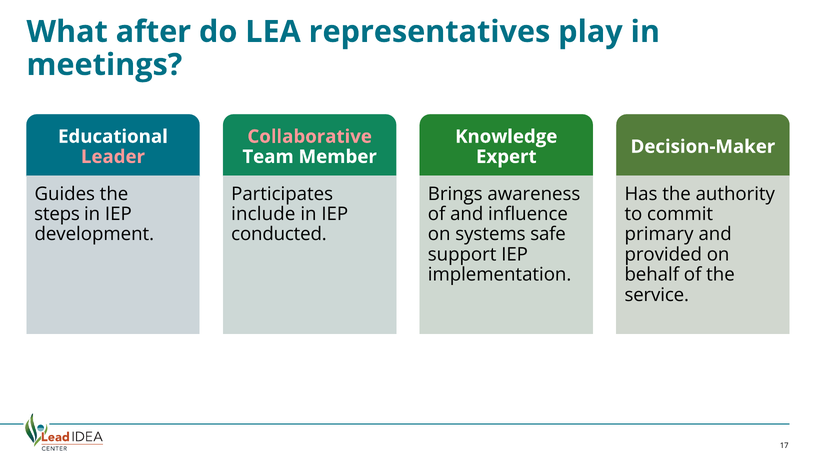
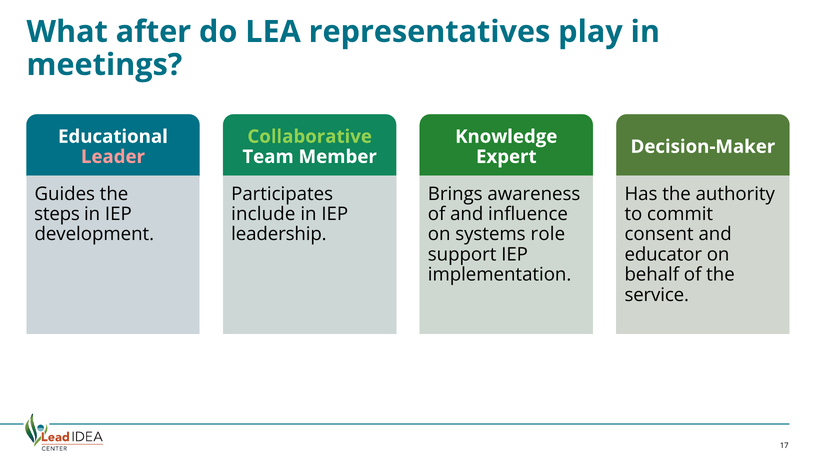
Collaborative colour: pink -> light green (310, 136)
conducted: conducted -> leadership (279, 234)
safe: safe -> role (548, 234)
primary: primary -> consent (659, 234)
provided: provided -> educator (663, 254)
